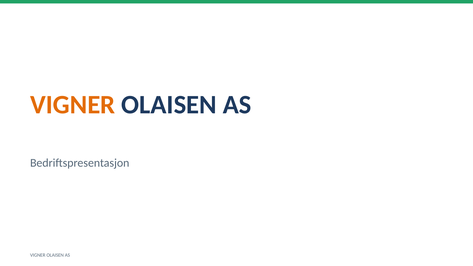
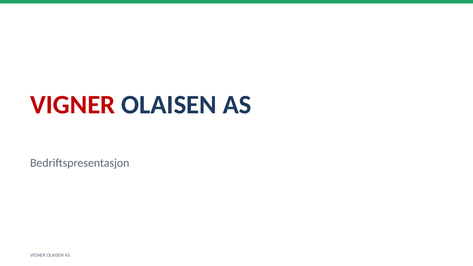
VIGNER colour: orange -> red (73, 105)
